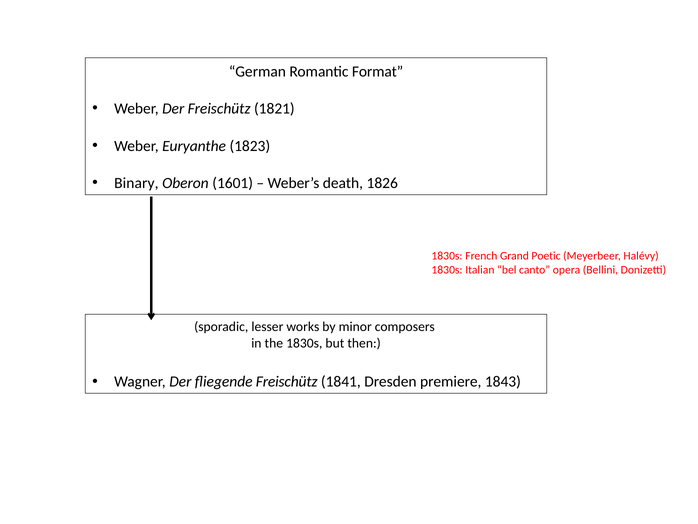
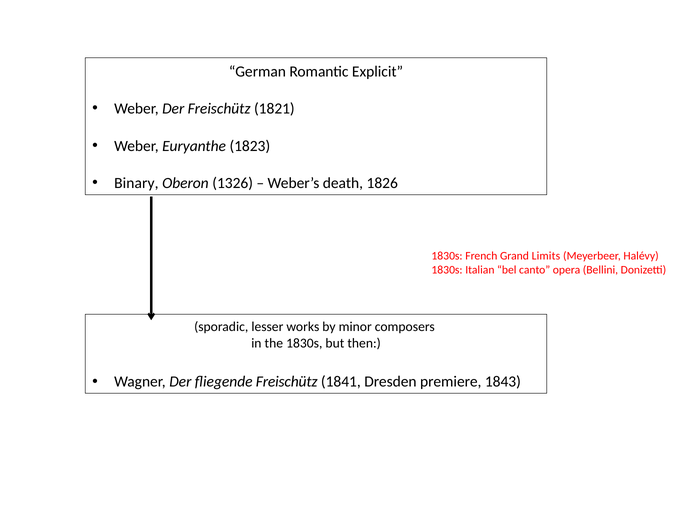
Format: Format -> Explicit (378, 71)
1601: 1601 -> 1326 (233, 183)
Poetic: Poetic -> Limits (546, 255)
